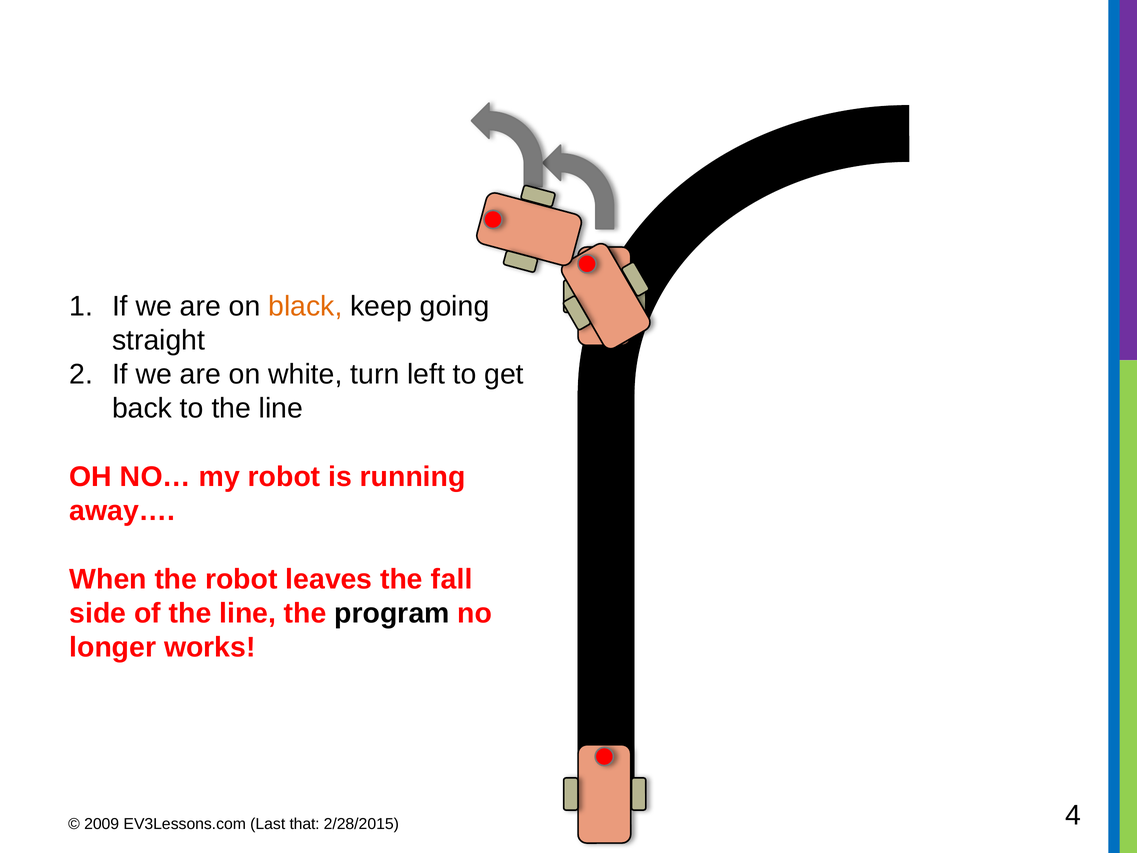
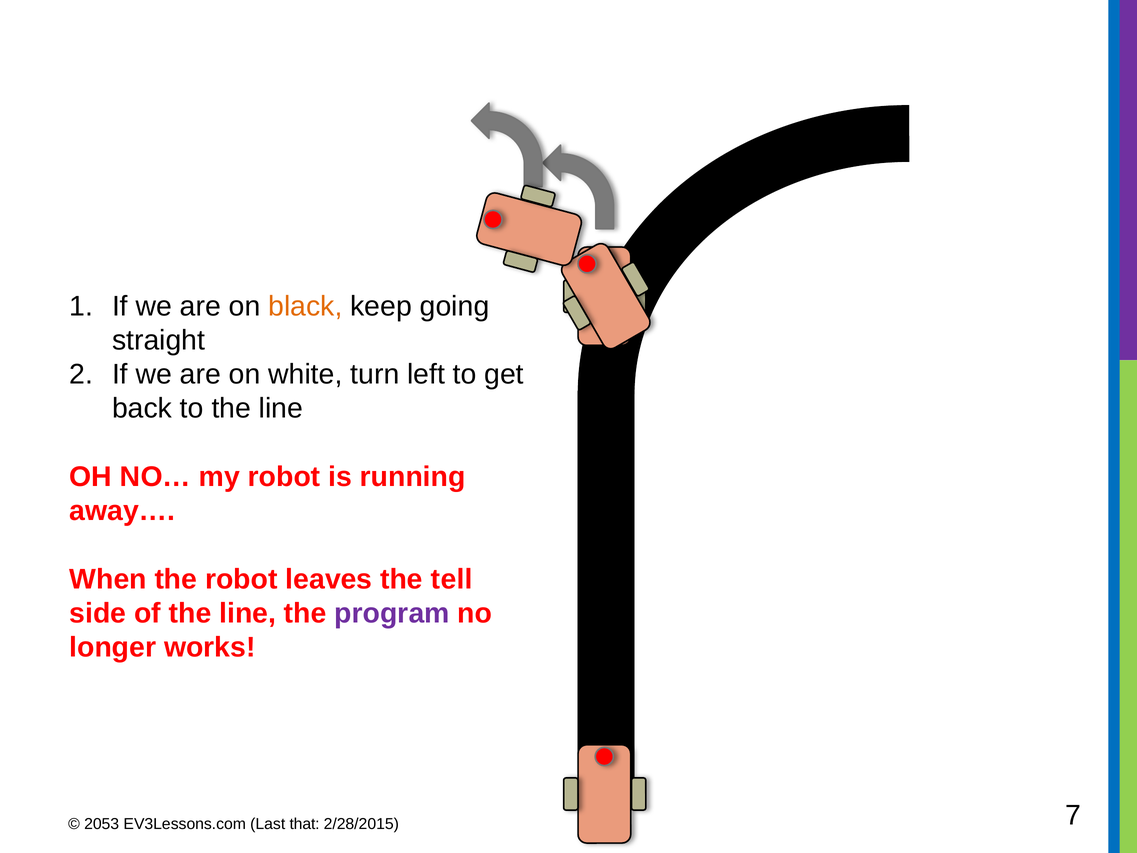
fall: fall -> tell (452, 579)
program colour: black -> purple (392, 613)
2009: 2009 -> 2053 (102, 824)
4: 4 -> 7 (1073, 815)
